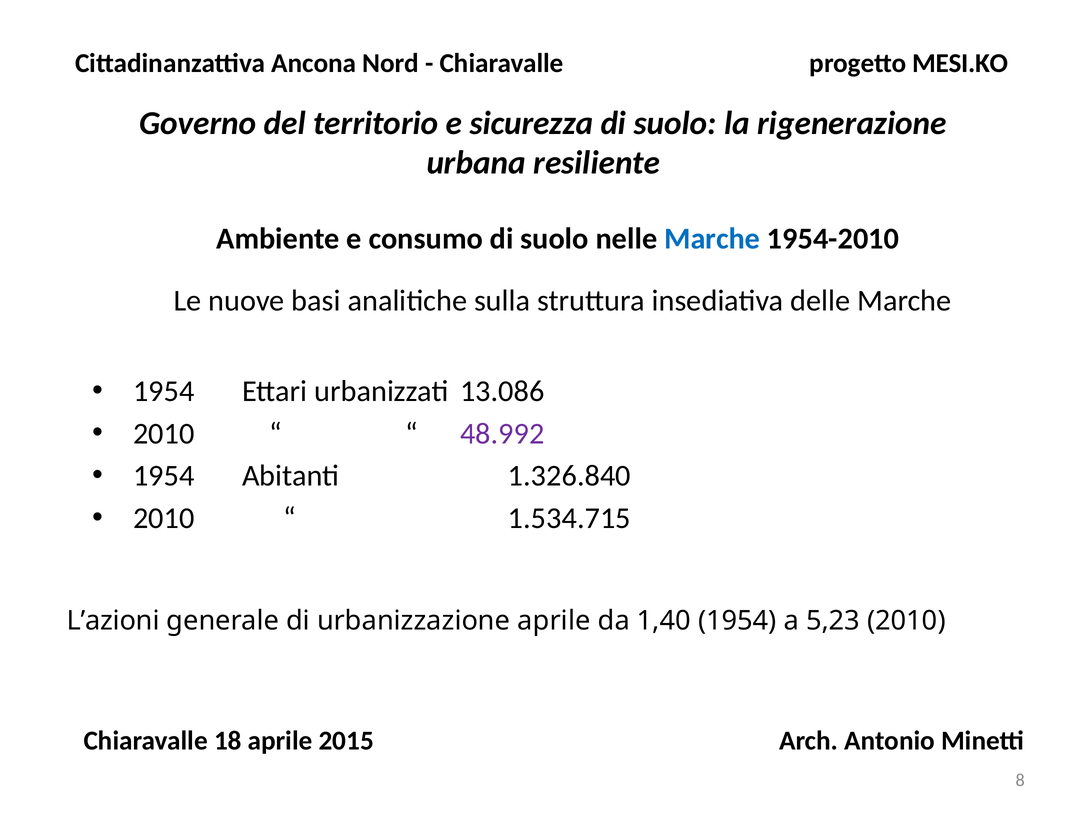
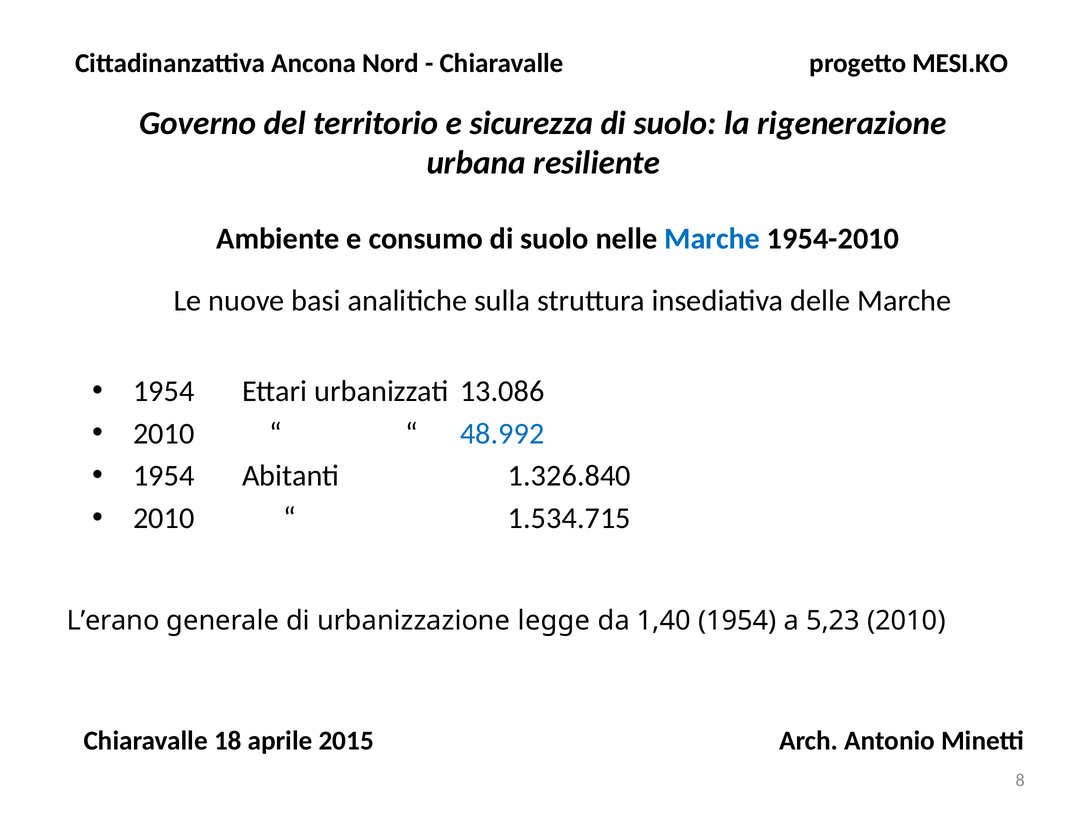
48.992 colour: purple -> blue (502, 434)
L’azioni: L’azioni -> L’erano (113, 621)
urbanizzazione aprile: aprile -> legge (554, 621)
